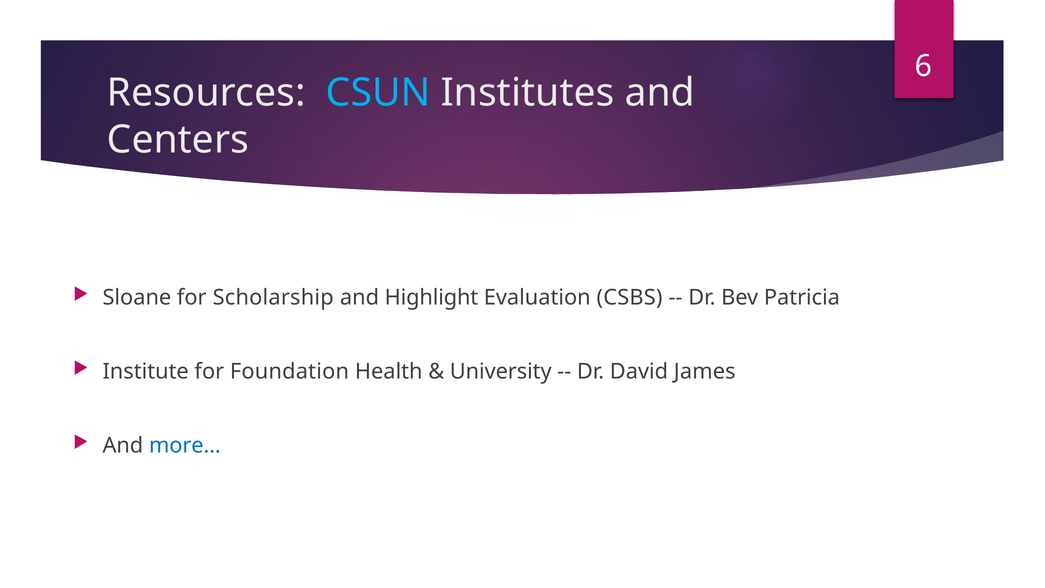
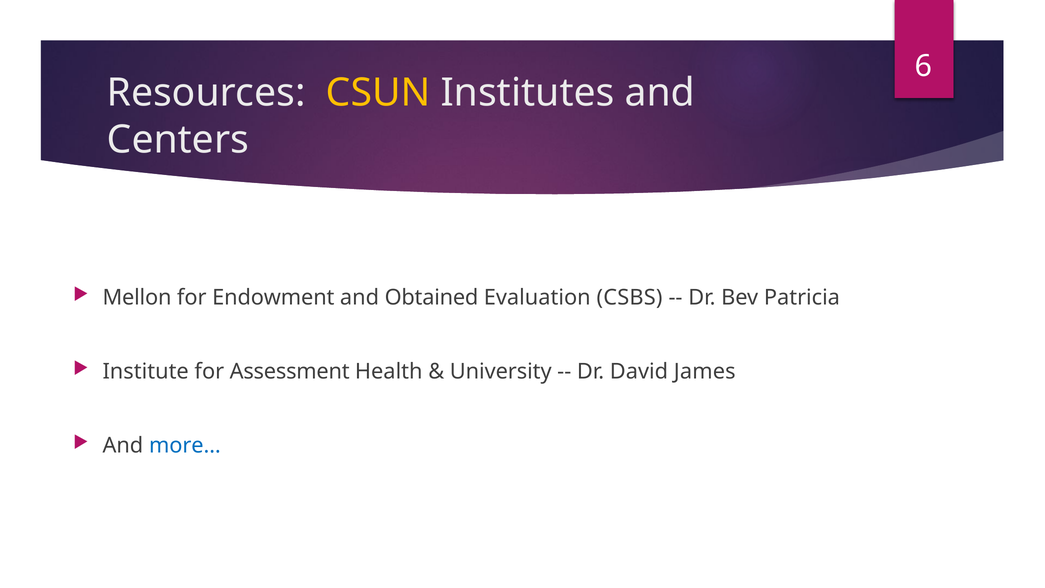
CSUN colour: light blue -> yellow (378, 93)
Sloane: Sloane -> Mellon (137, 298)
Scholarship: Scholarship -> Endowment (273, 298)
Highlight: Highlight -> Obtained (432, 298)
Foundation: Foundation -> Assessment (290, 372)
